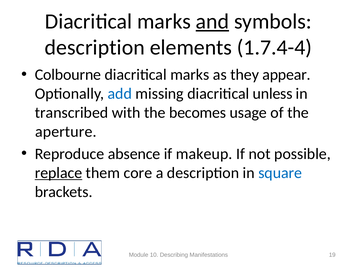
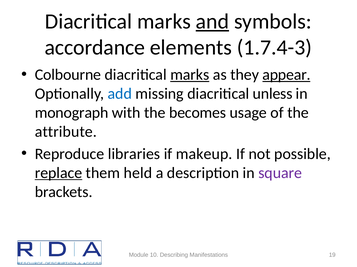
description: description -> accordance (95, 48)
1.7.4-4: 1.7.4-4 -> 1.7.4-3 (274, 48)
marks underline: none -> present (190, 75)
appear underline: none -> present (287, 75)
transcribed: transcribed -> monograph (72, 113)
aperture: aperture -> attribute (66, 132)
absence: absence -> libraries (134, 154)
core: core -> held (138, 173)
square colour: blue -> purple (280, 173)
